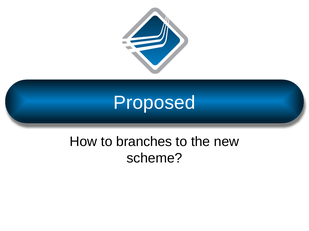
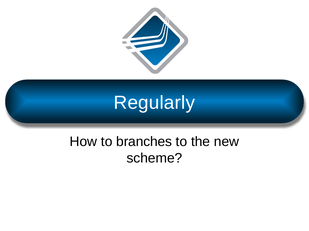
Proposed: Proposed -> Regularly (154, 103)
